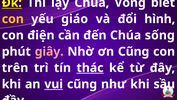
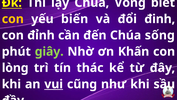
giáo: giáo -> biến (75, 19)
hình: hình -> đinh (160, 19)
điện: điện -> đỉnh (41, 35)
giây colour: pink -> light green (49, 51)
ơn Cũng: Cũng -> Khấn (134, 51)
trên: trên -> lòng (15, 68)
thác underline: present -> none (90, 68)
